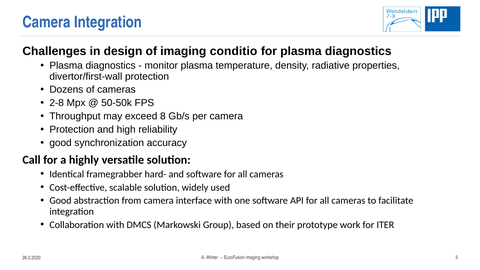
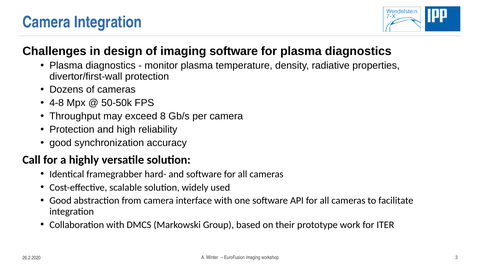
imaging conditio: conditio -> software (234, 51)
2-8: 2-8 -> 4-8 (57, 103)
